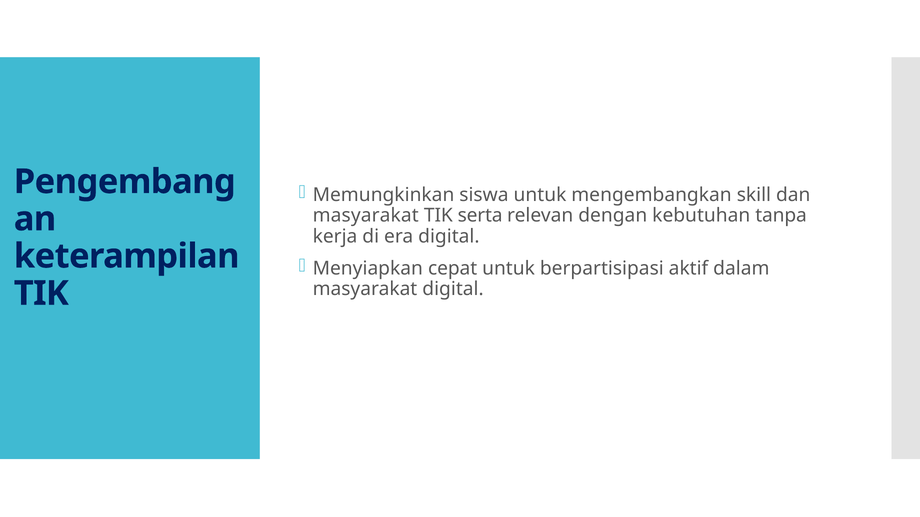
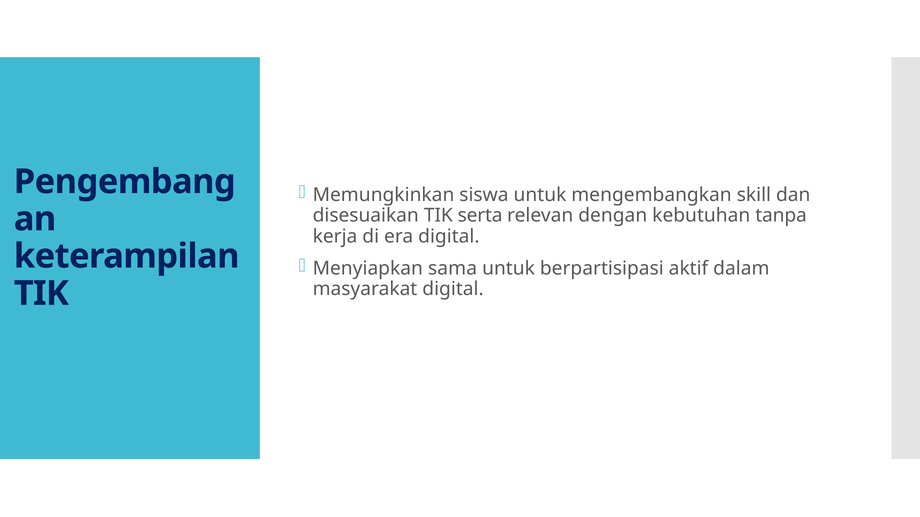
masyarakat: masyarakat -> disesuaikan (366, 216)
cepat: cepat -> sama (453, 269)
